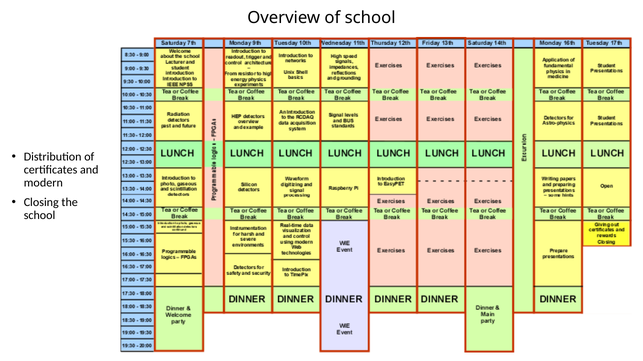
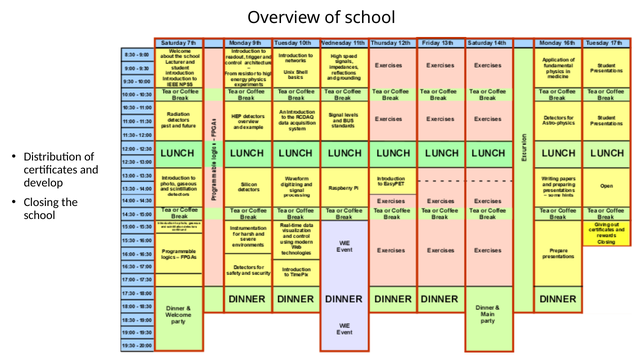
modern: modern -> develop (43, 183)
